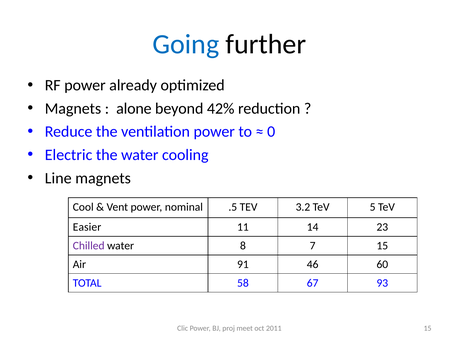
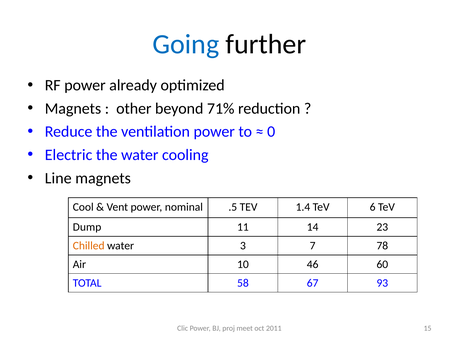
alone: alone -> other (134, 109)
42%: 42% -> 71% (221, 109)
3.2: 3.2 -> 1.4 (303, 207)
5: 5 -> 6 (373, 207)
Easier: Easier -> Dump (87, 227)
Chilled colour: purple -> orange (89, 246)
8: 8 -> 3 (243, 246)
7 15: 15 -> 78 (382, 246)
91: 91 -> 10 (243, 265)
